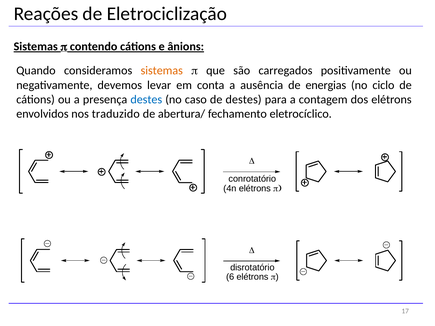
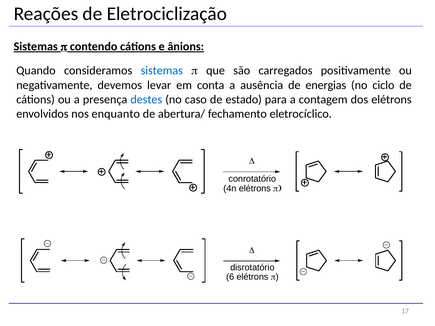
sistemas colour: orange -> blue (162, 71)
de destes: destes -> estado (244, 100)
traduzido: traduzido -> enquanto (116, 114)
